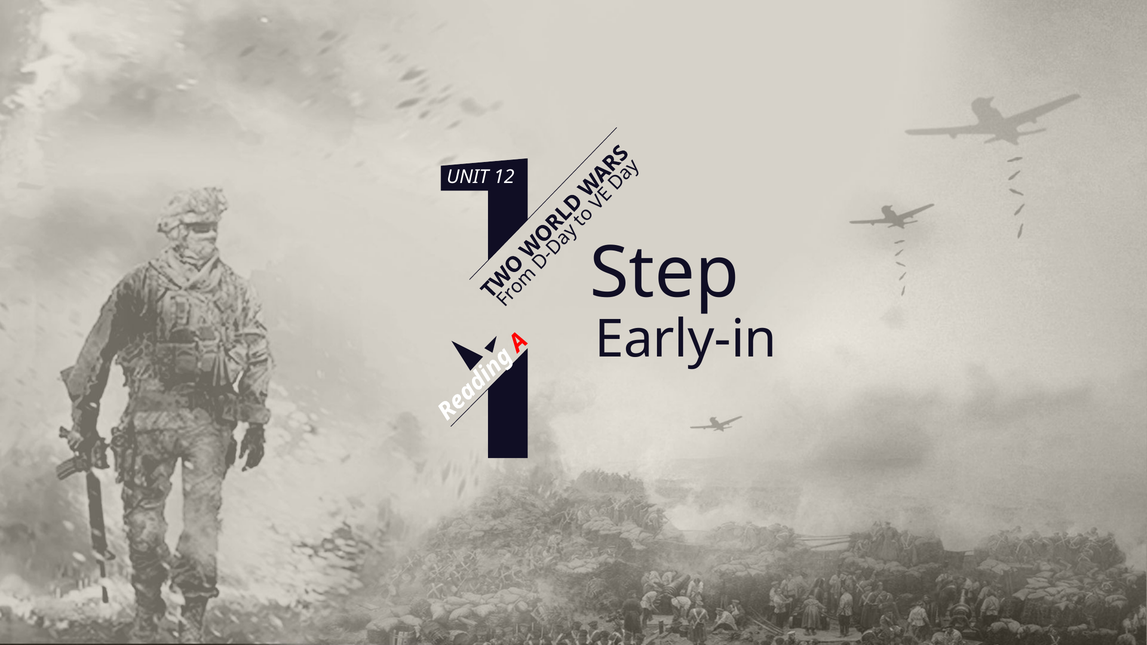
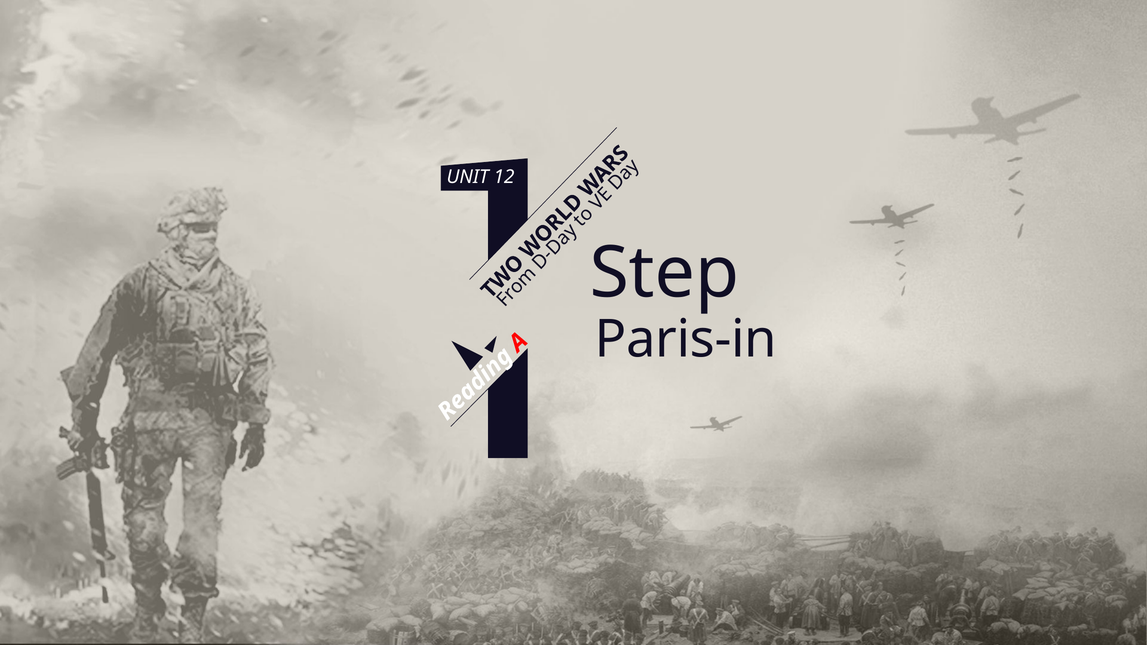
Early-in: Early-in -> Paris-in (686, 340)
